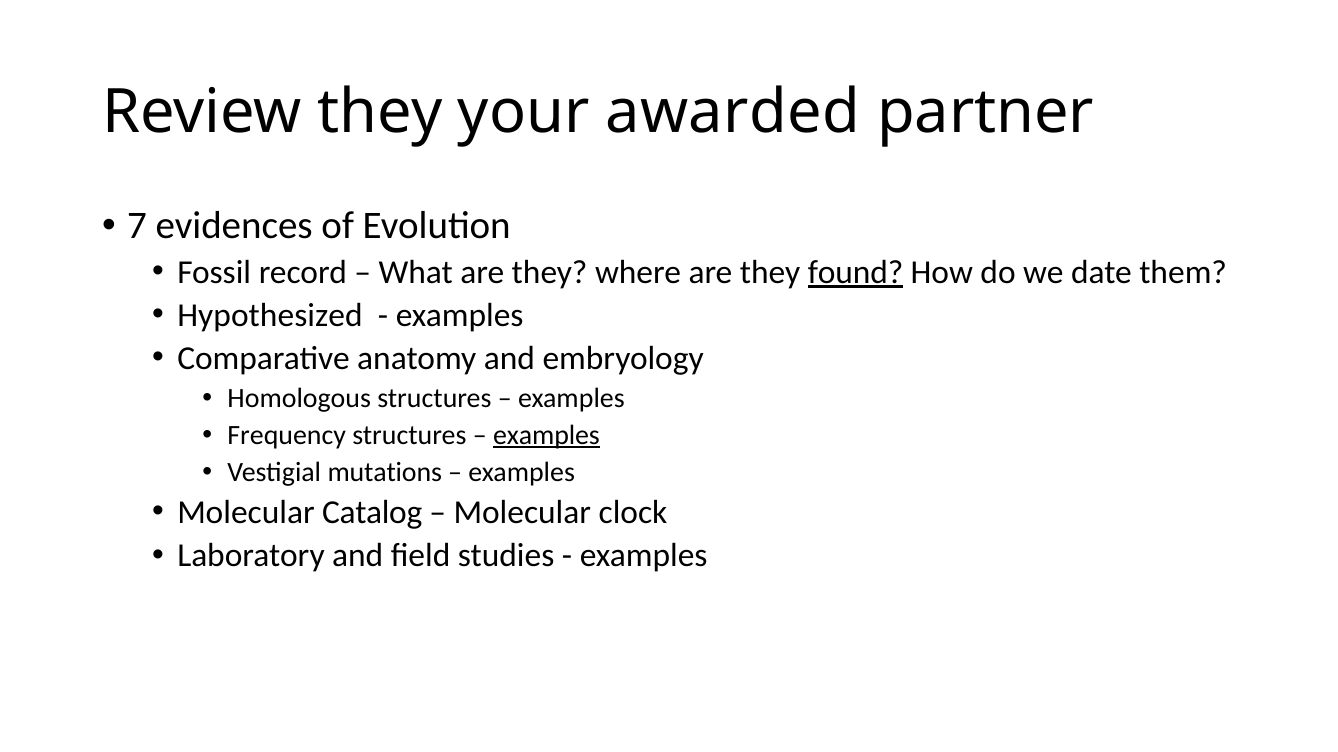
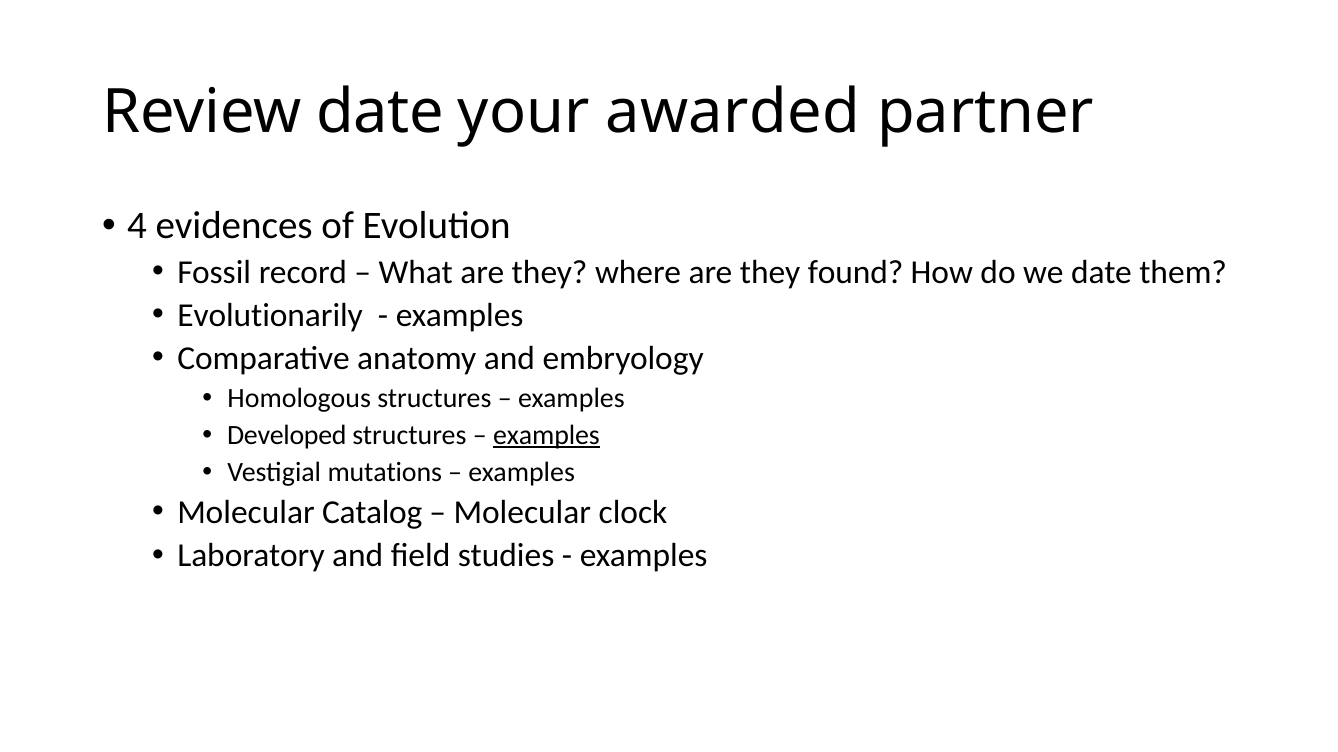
Review they: they -> date (380, 112)
7: 7 -> 4 (137, 226)
found underline: present -> none (856, 272)
Hypothesized: Hypothesized -> Evolutionarily (270, 315)
Frequency: Frequency -> Developed (287, 436)
